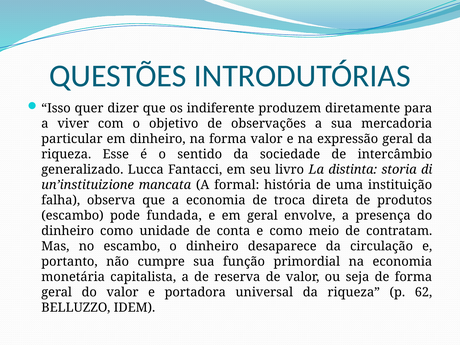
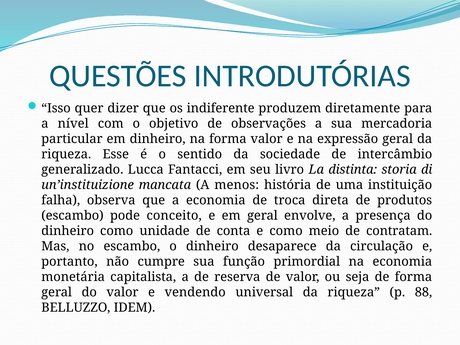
viver: viver -> nível (73, 124)
formal: formal -> menos (237, 185)
fundada: fundada -> conceito (174, 216)
portadora: portadora -> vendendo (195, 292)
62: 62 -> 88 (424, 292)
